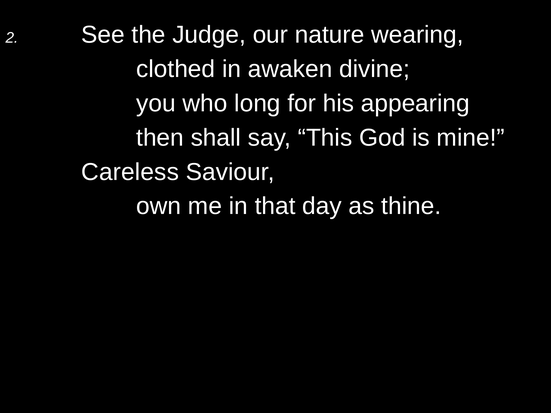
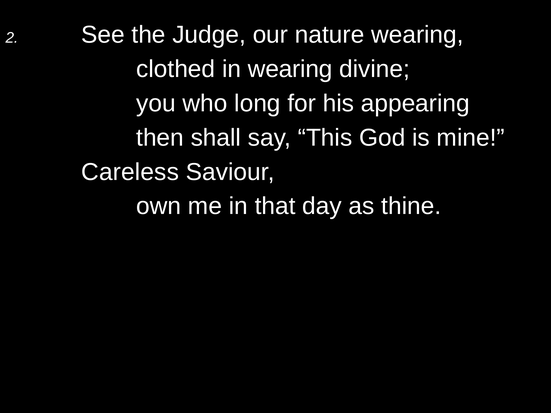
in awaken: awaken -> wearing (290, 69)
